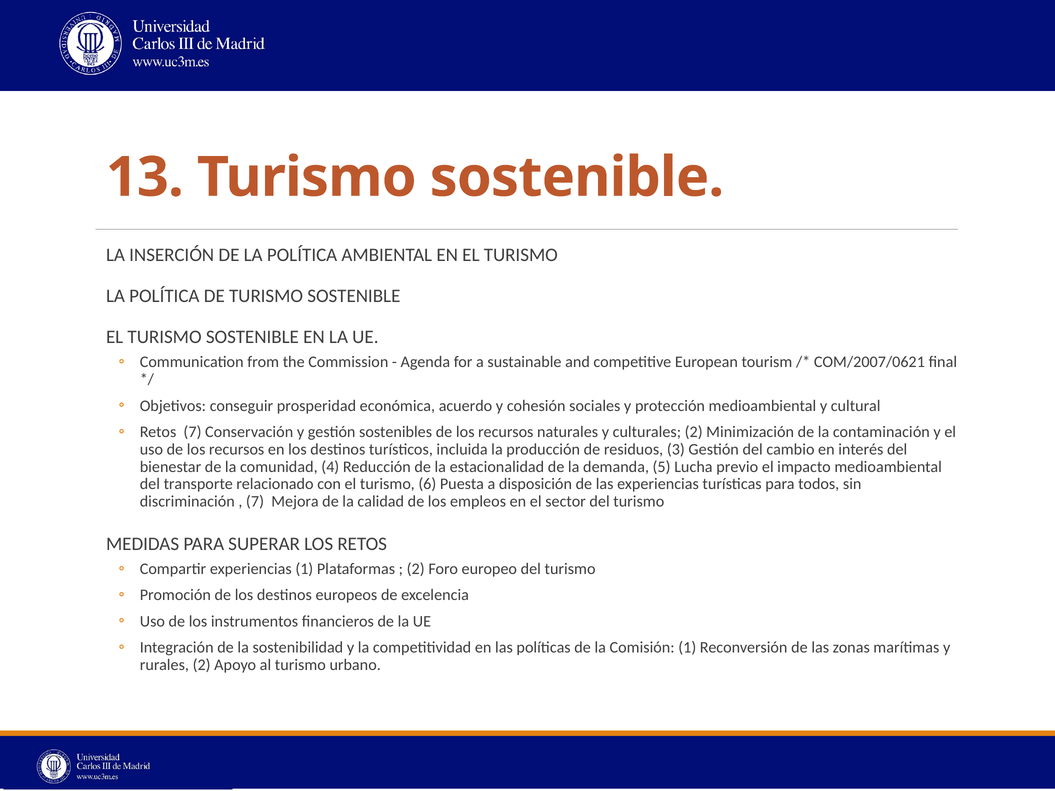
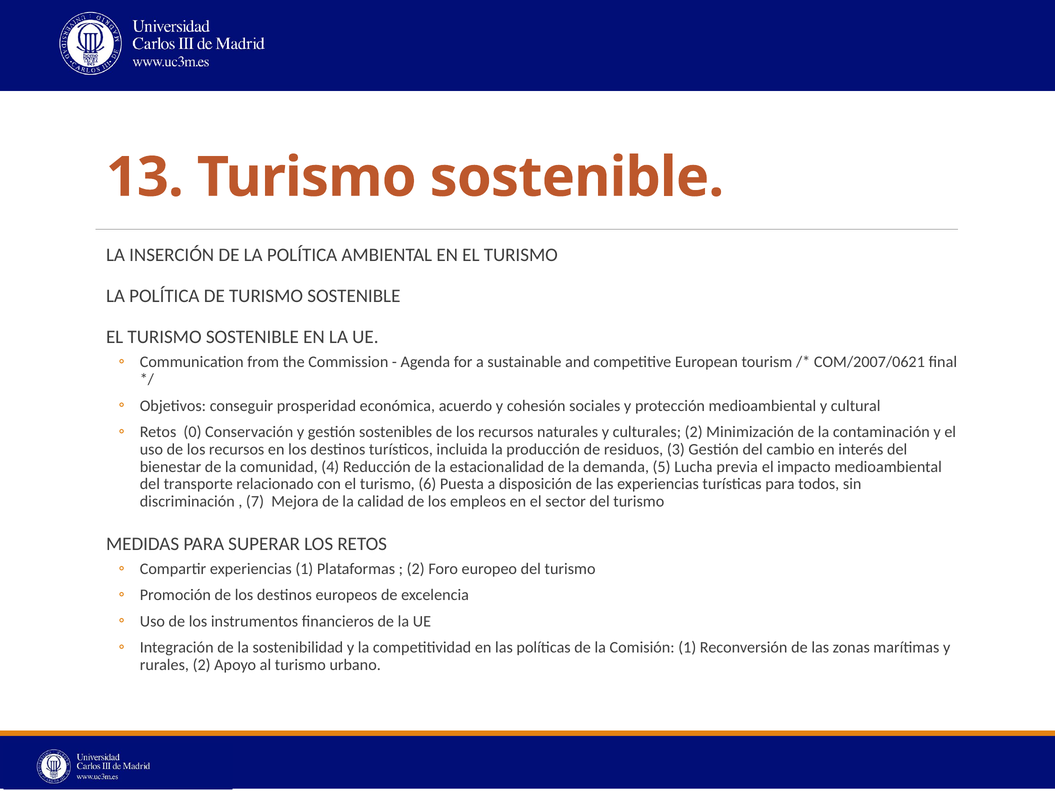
Retos 7: 7 -> 0 (193, 432)
previo: previo -> previa (737, 467)
